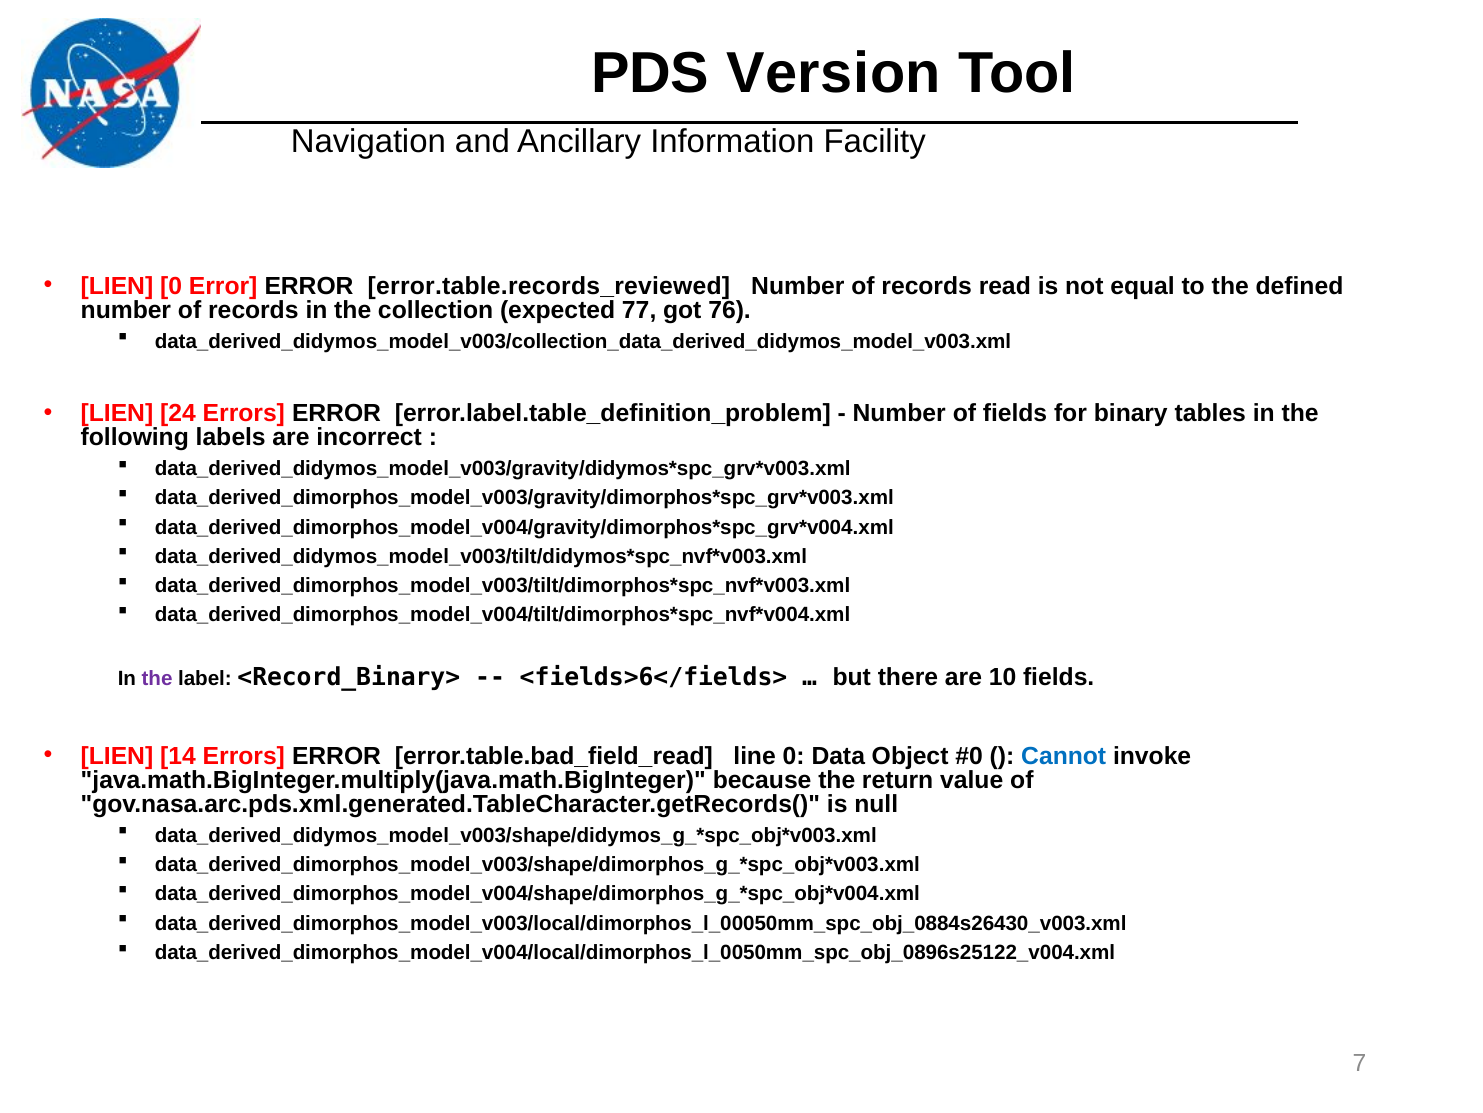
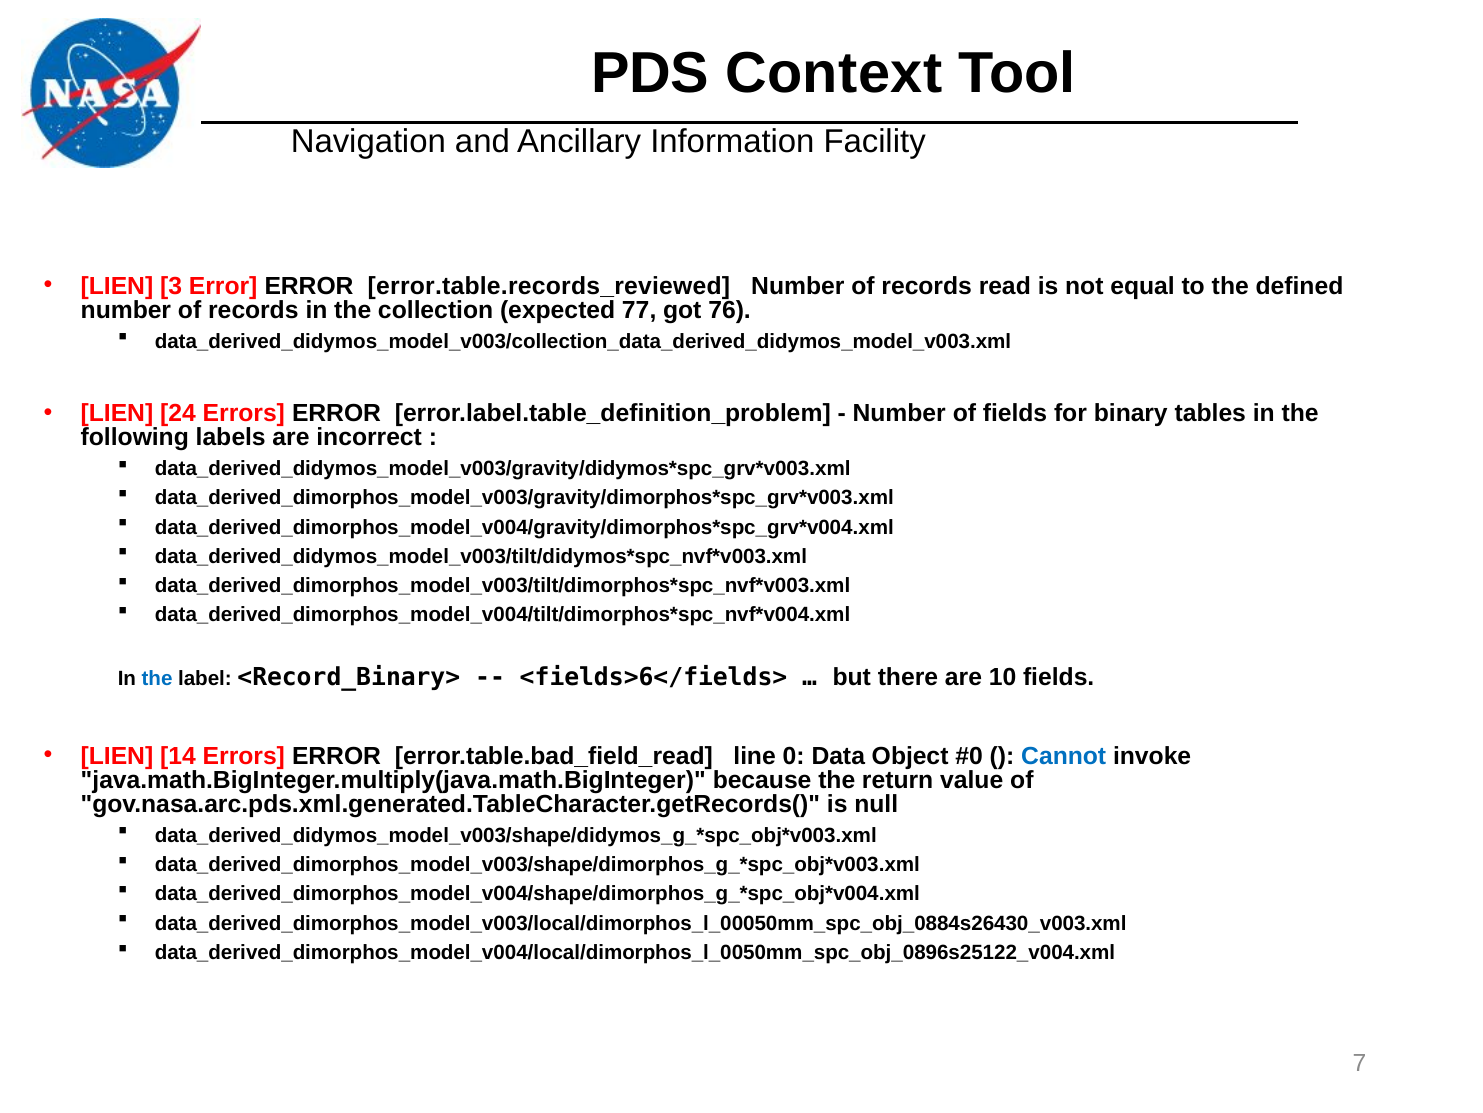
Version: Version -> Context (834, 73)
LIEN 0: 0 -> 3 (171, 286)
the colour: purple -> blue (157, 678)
